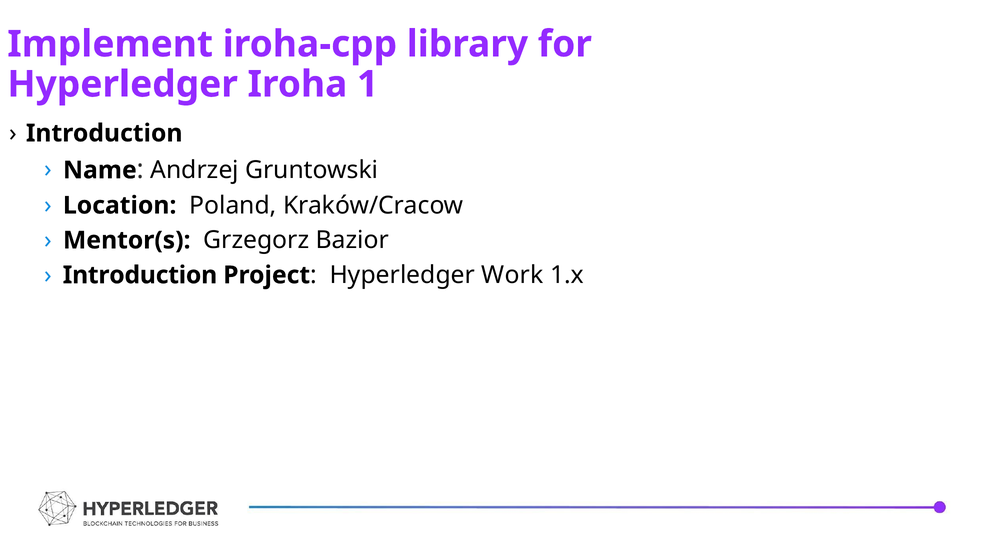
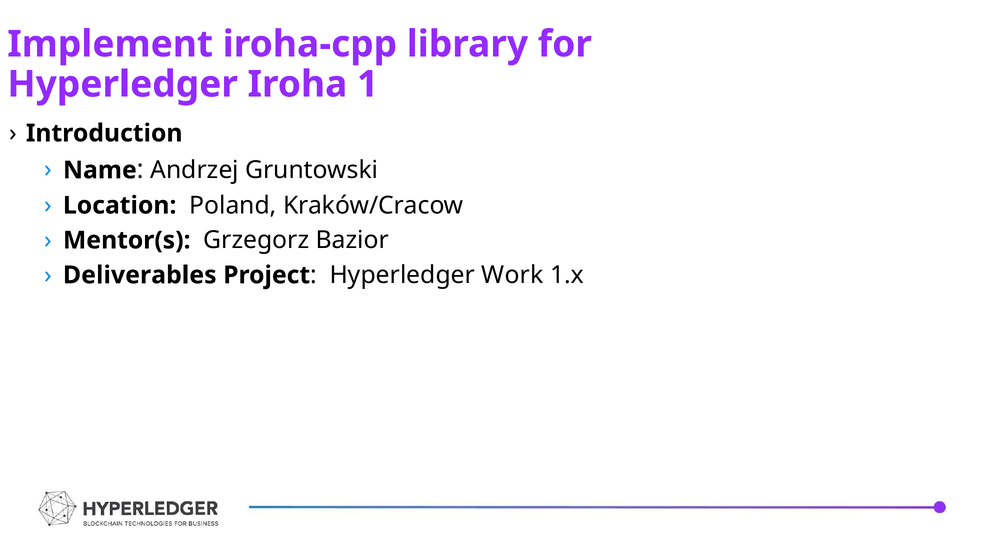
Introduction: Introduction -> Deliverables (140, 275)
